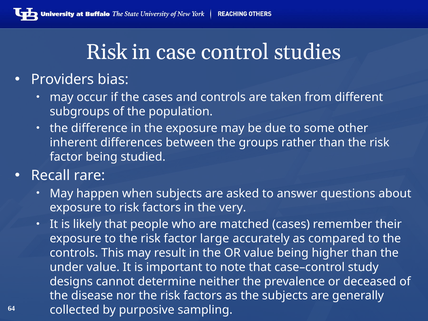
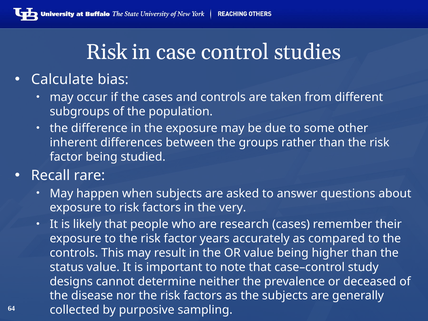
Providers: Providers -> Calculate (62, 79)
matched: matched -> research (244, 224)
large: large -> years (215, 239)
under: under -> status (67, 267)
